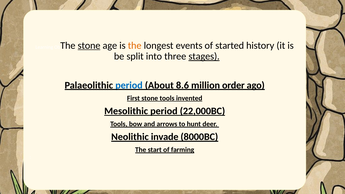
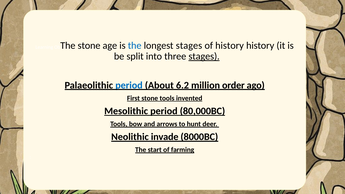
stone underline: present -> none (89, 45)
the colour: orange -> blue (135, 45)
longest events: events -> stages (189, 45)
of started: started -> history (230, 45)
8.6: 8.6 -> 6.2 (182, 85)
22,000BC: 22,000BC -> 80,000BC (202, 111)
